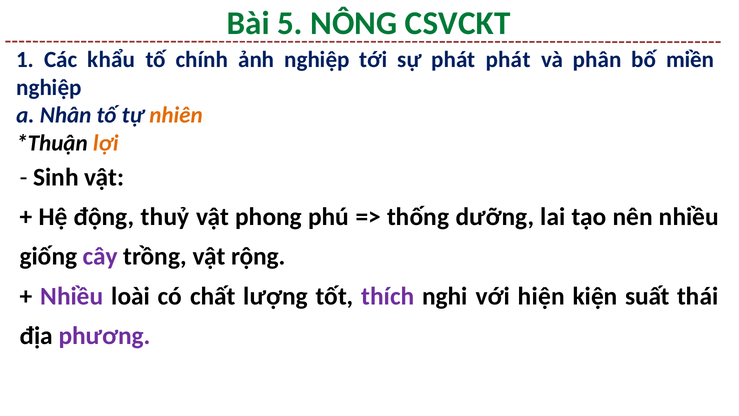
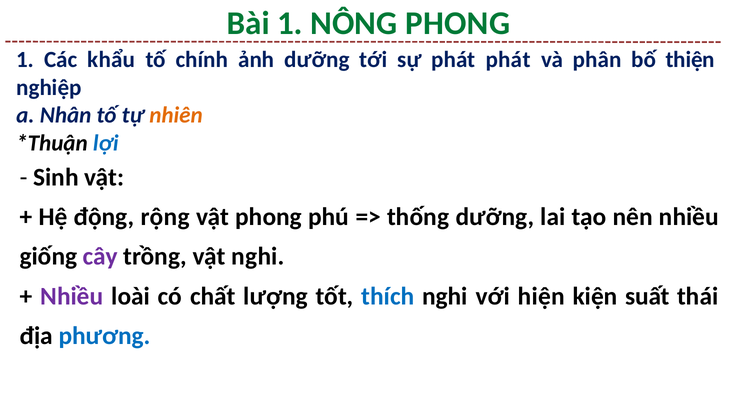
Bài 5: 5 -> 1 (290, 23)
NÔNG CSVCKT: CSVCKT -> PHONG (458, 23)
ảnh nghiệp: nghiệp -> dưỡng (317, 60)
miền: miền -> thiện (690, 60)
lợi colour: orange -> blue (106, 143)
thuỷ: thuỷ -> rộng (165, 217)
vật rộng: rộng -> nghi (258, 256)
thích colour: purple -> blue (388, 296)
phương colour: purple -> blue (105, 336)
